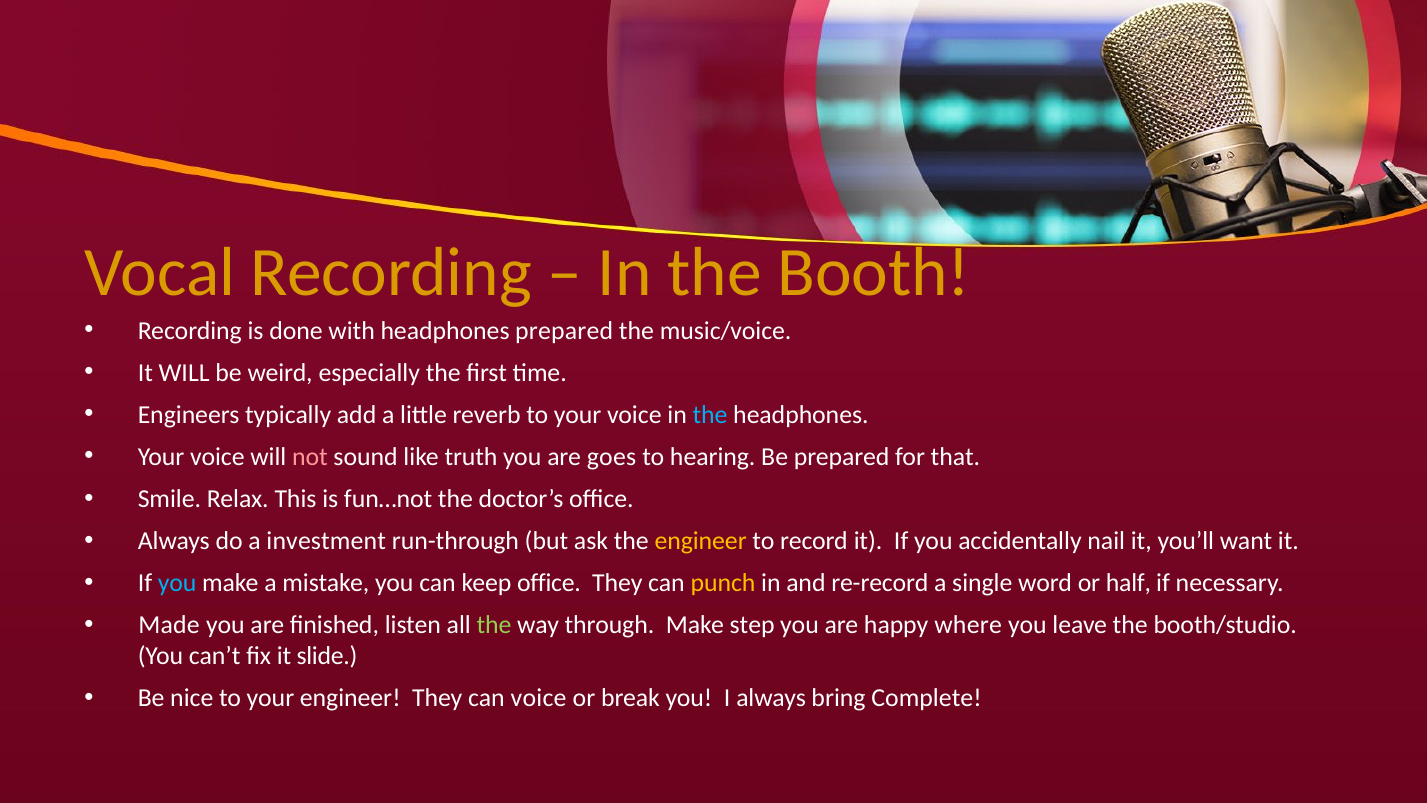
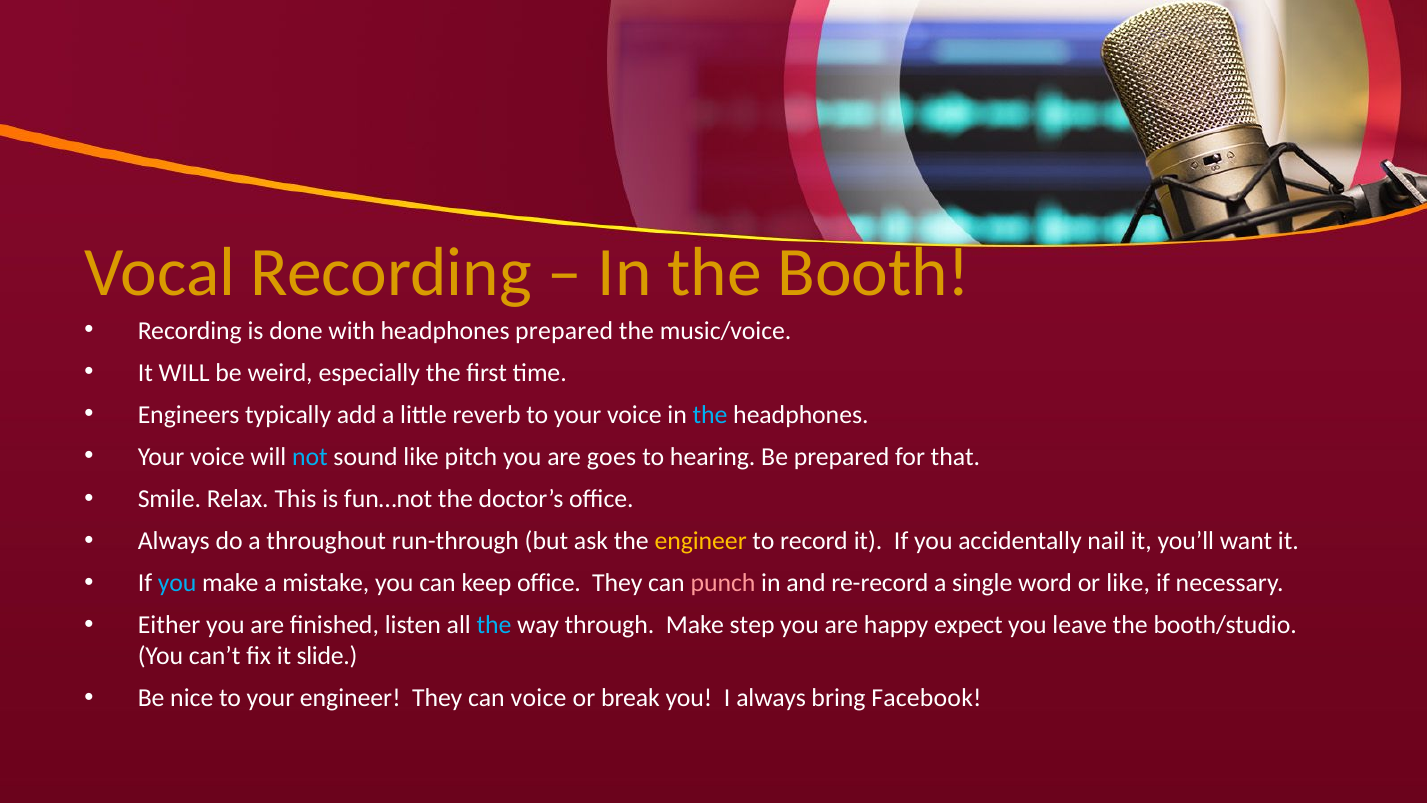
not colour: pink -> light blue (310, 457)
truth: truth -> pitch (471, 457)
investment: investment -> throughout (326, 541)
punch colour: yellow -> pink (723, 583)
or half: half -> like (1128, 583)
Made: Made -> Either (169, 625)
the colour: light green -> light blue (494, 625)
where: where -> expect (968, 625)
Complete: Complete -> Facebook (926, 698)
